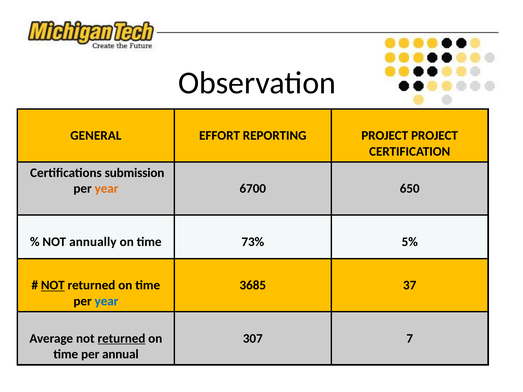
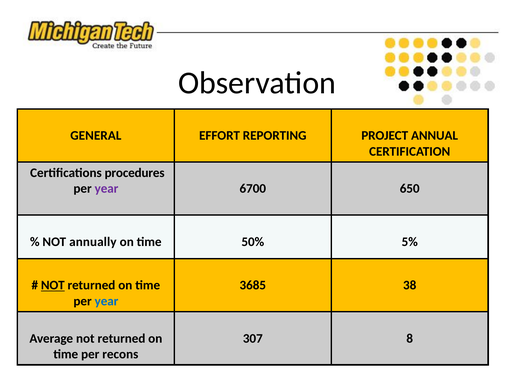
PROJECT PROJECT: PROJECT -> ANNUAL (435, 136)
submission: submission -> procedures (135, 173)
year colour: orange -> purple (106, 189)
73%: 73% -> 50% (253, 242)
37: 37 -> 38 (410, 285)
returned underline: present -> none (121, 339)
7: 7 -> 8 (410, 339)
annual: annual -> recons (120, 355)
